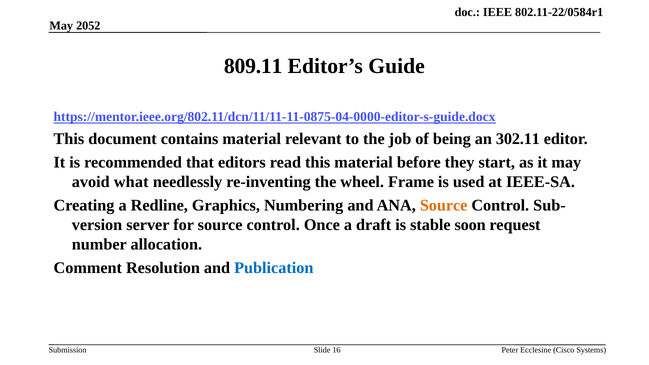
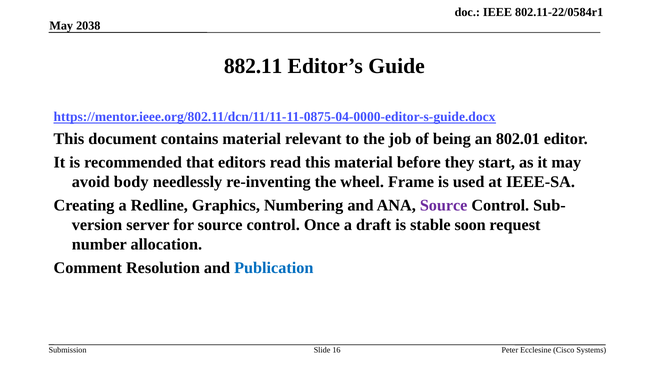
2052: 2052 -> 2038 (88, 26)
809.11: 809.11 -> 882.11 (253, 66)
302.11: 302.11 -> 802.01 (518, 139)
what: what -> body (131, 182)
Source colour: orange -> purple (444, 206)
